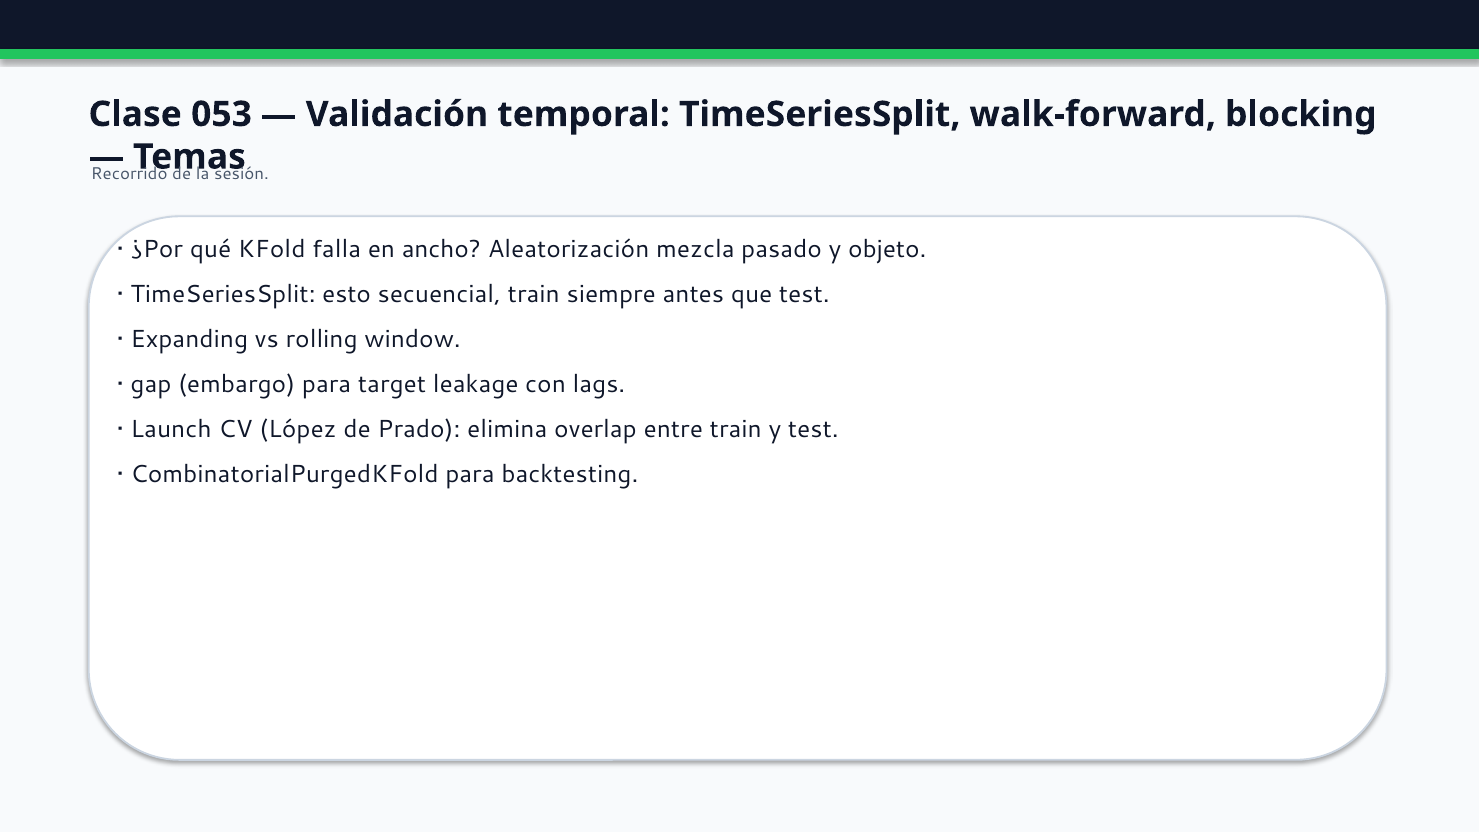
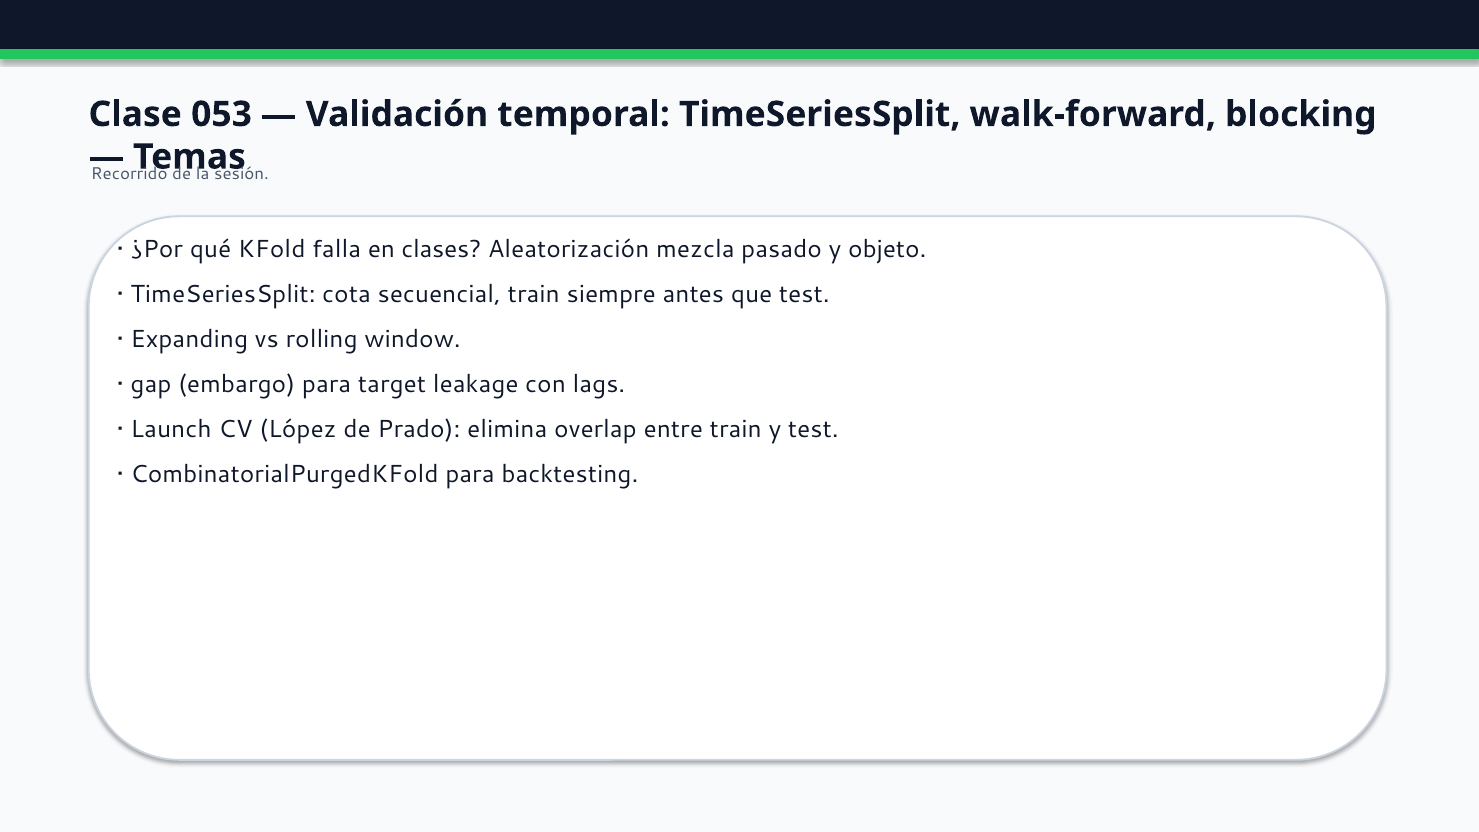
ancho: ancho -> clases (442, 249)
esto: esto -> cota (347, 294)
